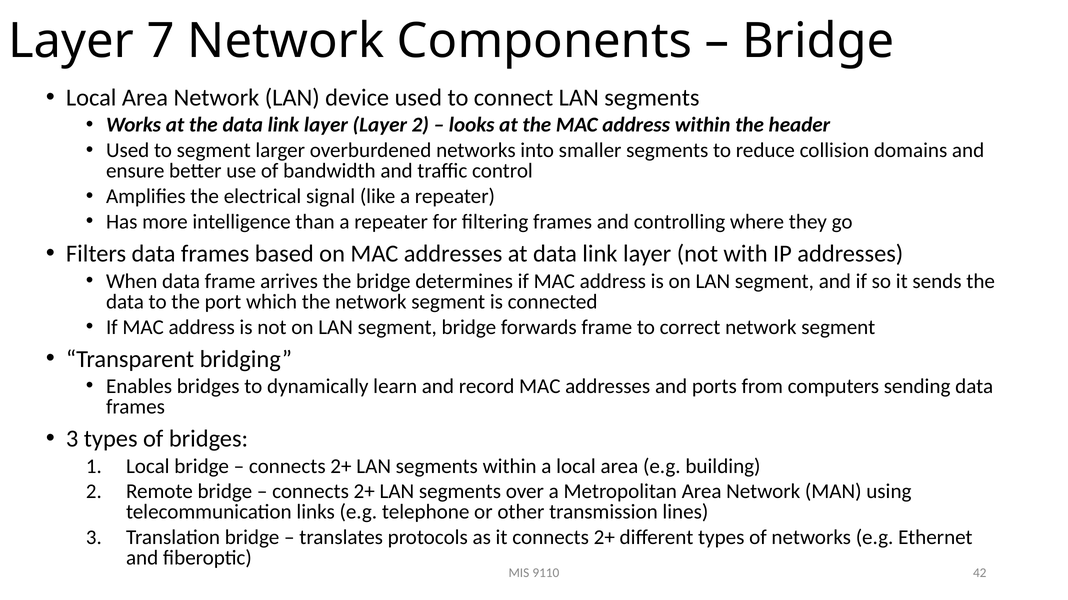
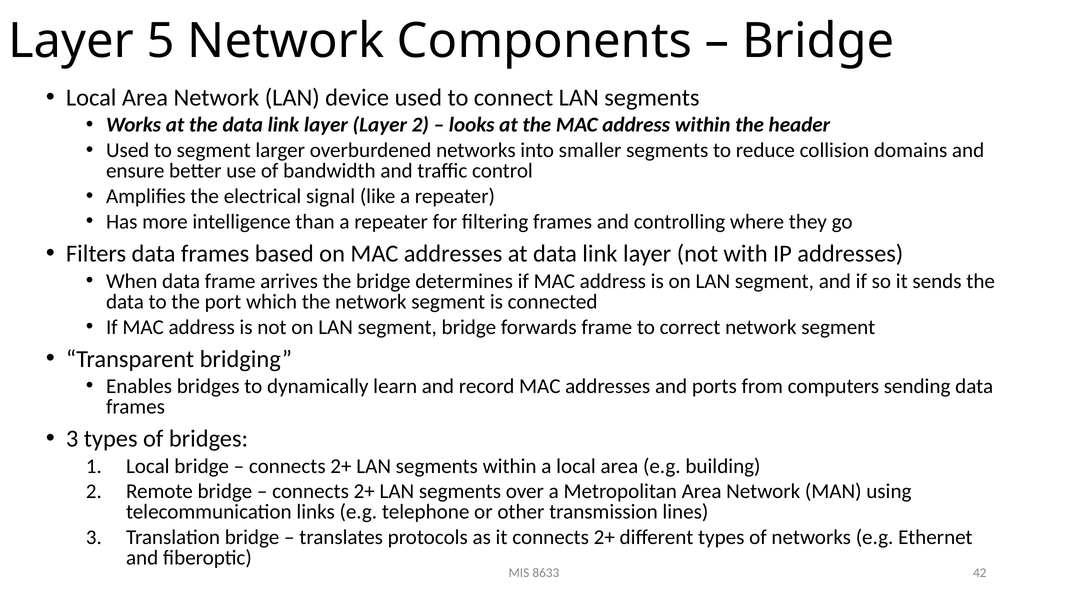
7: 7 -> 5 (161, 41)
9110: 9110 -> 8633 (546, 574)
